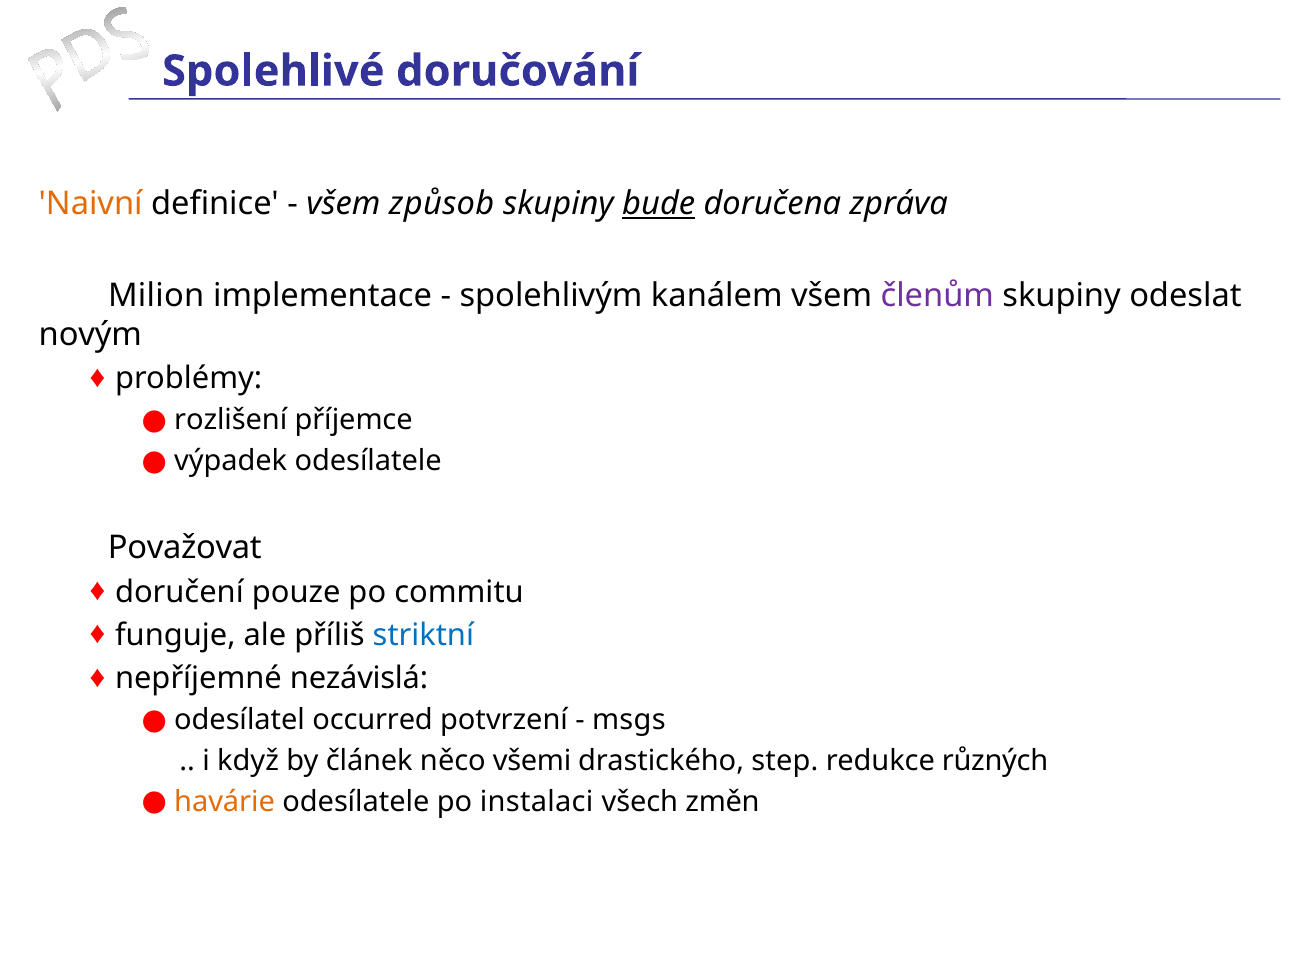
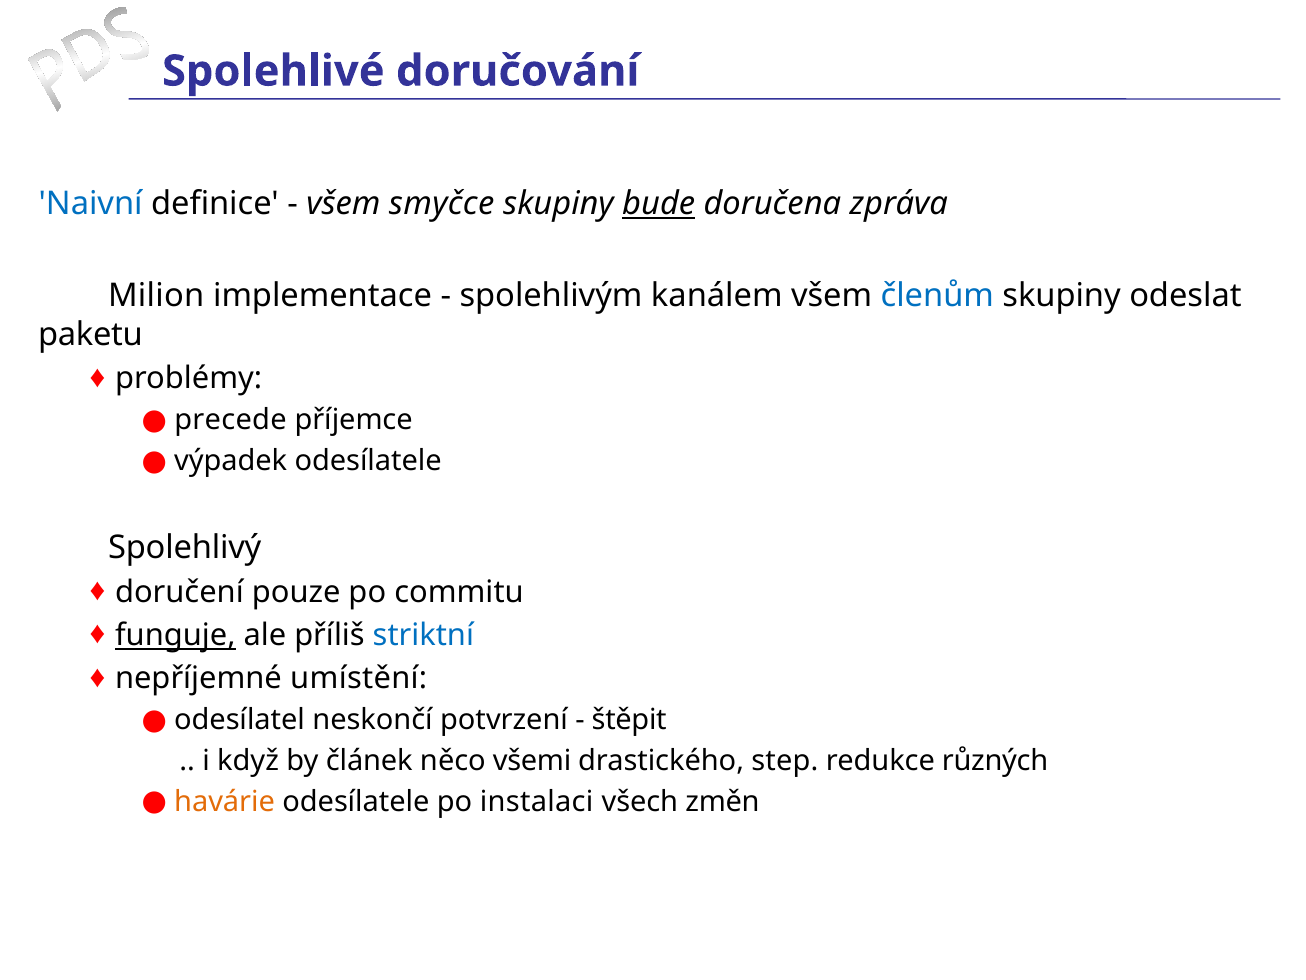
Naivní colour: orange -> blue (91, 204)
způsob: způsob -> smyčce (442, 204)
členům colour: purple -> blue (937, 295)
novým: novým -> paketu (90, 334)
rozlišení: rozlišení -> precede (231, 420)
Považovat: Považovat -> Spolehlivý (185, 548)
funguje underline: none -> present (175, 635)
nezávislá: nezávislá -> umístění (359, 678)
occurred: occurred -> neskončí (373, 720)
msgs: msgs -> štěpit (629, 720)
